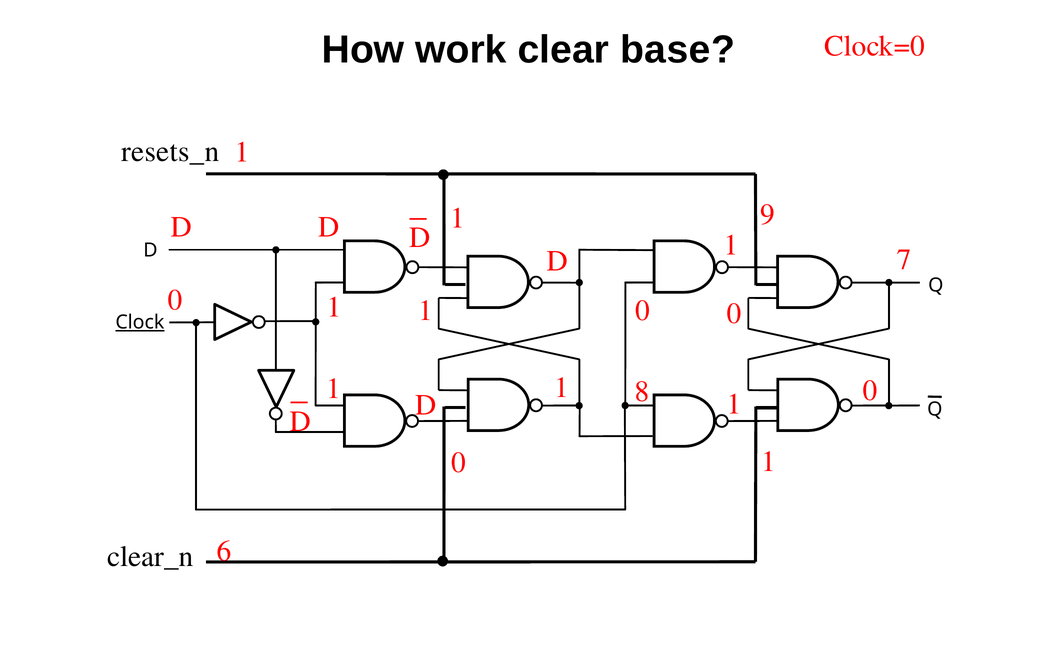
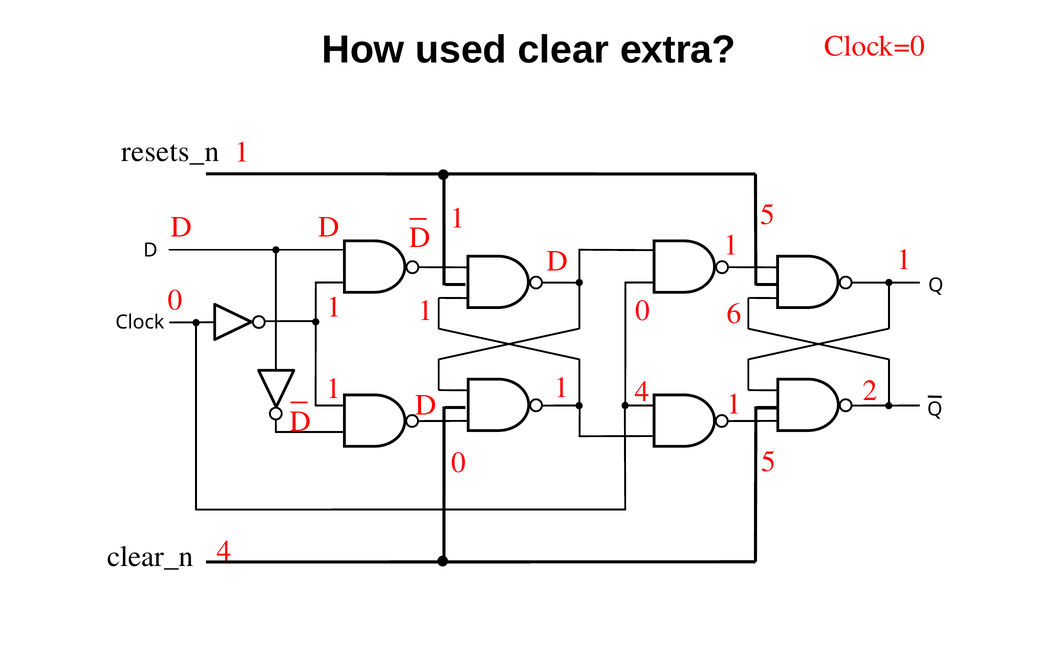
work: work -> used (461, 50)
base: base -> extra (678, 50)
1 9: 9 -> 5 (767, 215)
7: 7 -> 1 (904, 260)
0 1 0: 0 -> 6 (734, 314)
Clock underline: present -> none (140, 322)
0: 0 -> 2 (870, 391)
1 8: 8 -> 4 (642, 392)
1: 1 -> 5 (769, 462)
clear_n 6: 6 -> 4 (224, 551)
